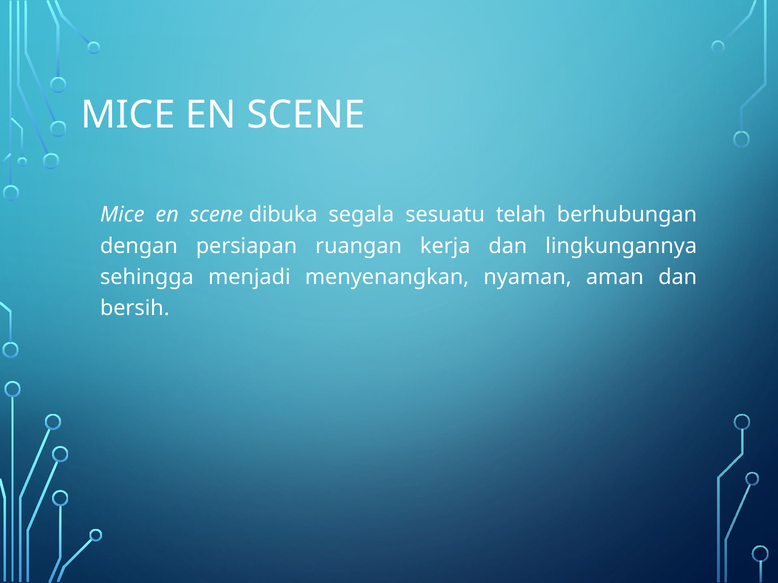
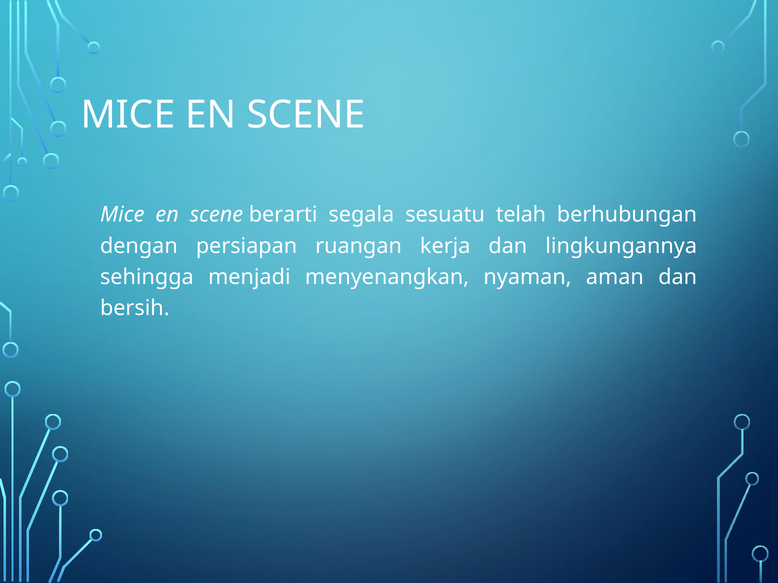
dibuka: dibuka -> berarti (283, 215)
